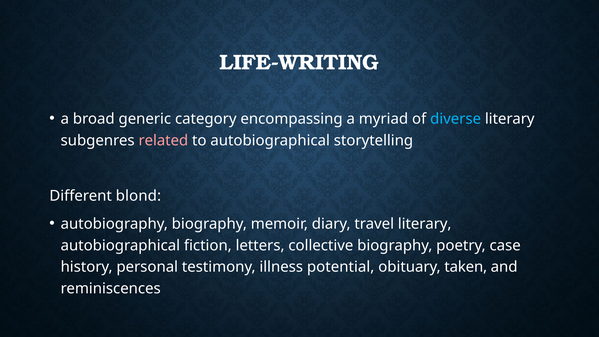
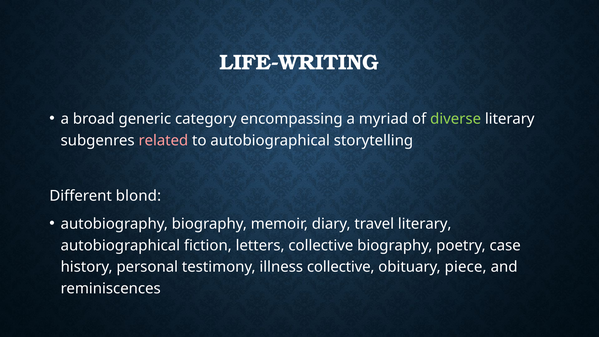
diverse colour: light blue -> light green (456, 119)
illness potential: potential -> collective (341, 267)
taken: taken -> piece (466, 267)
